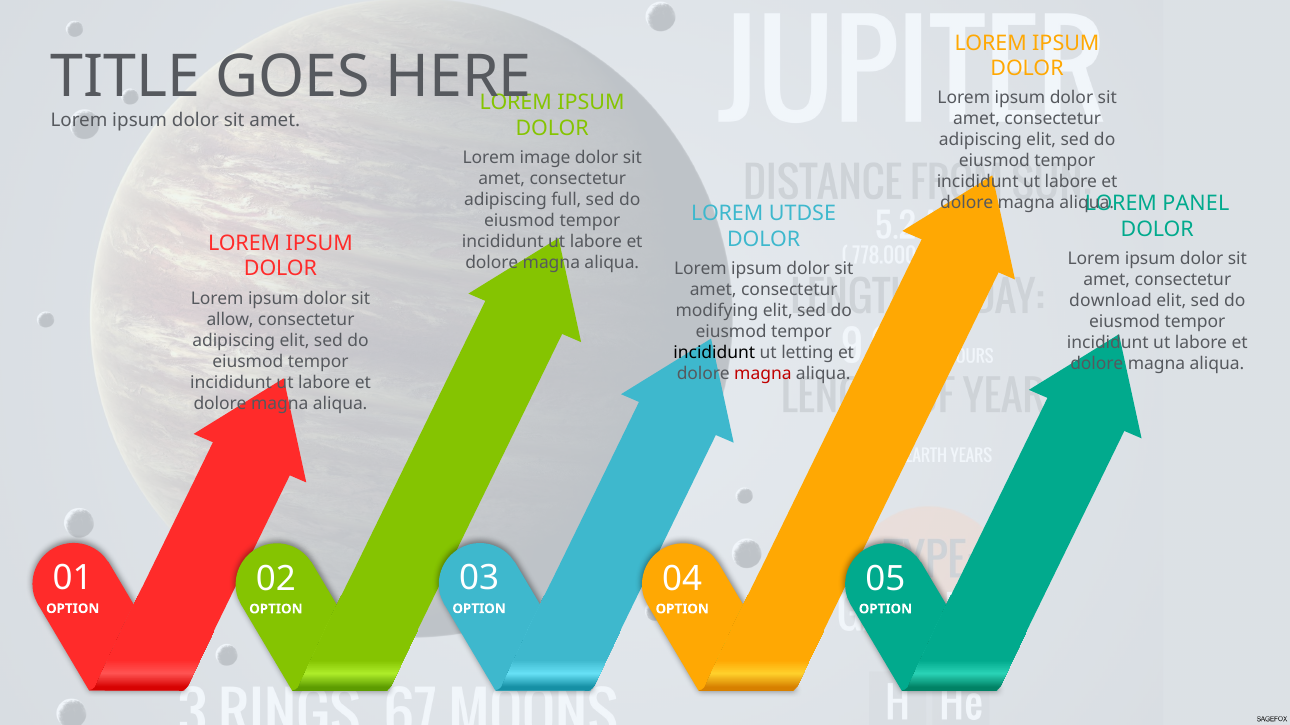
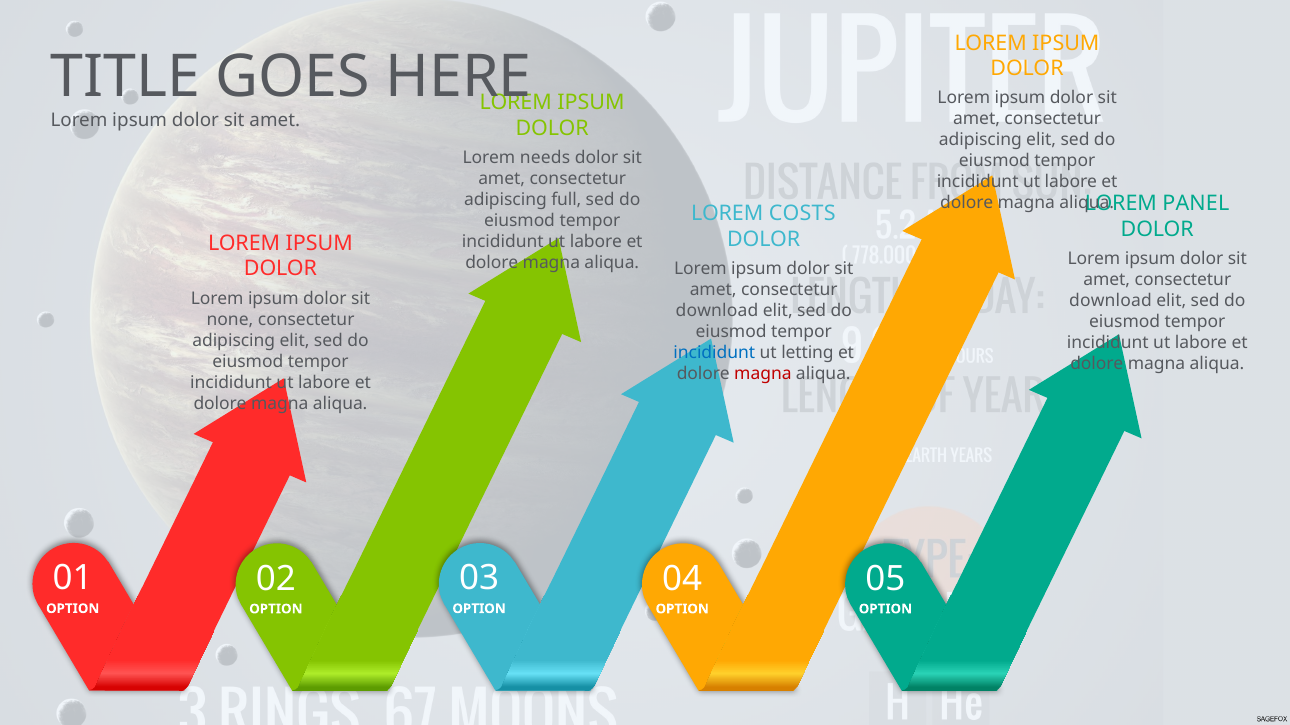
image: image -> needs (545, 158)
UTDSE: UTDSE -> COSTS (802, 213)
modifying: modifying -> download (717, 311)
allow: allow -> none (230, 320)
incididunt colour: black -> blue (714, 353)
